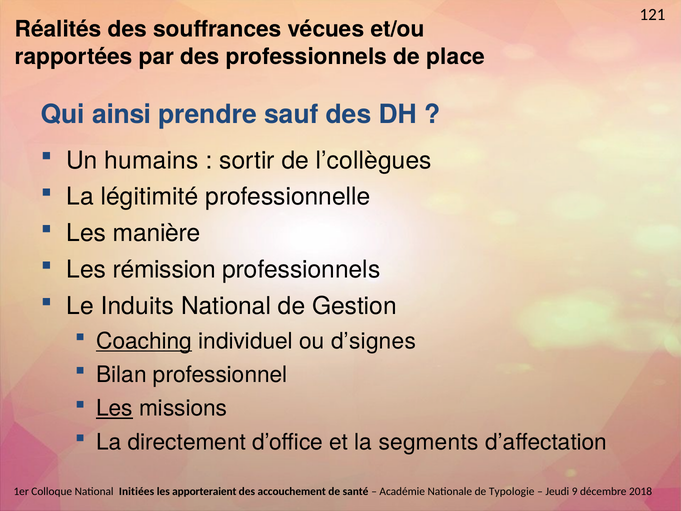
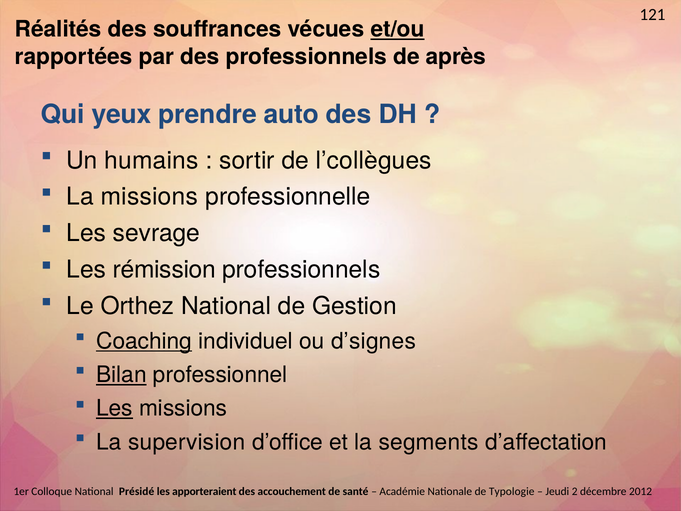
et/ou underline: none -> present (398, 29)
place: place -> après (456, 57)
ainsi: ainsi -> yeux (122, 115)
sauf: sauf -> auto (291, 115)
La légitimité: légitimité -> missions (149, 197)
manière: manière -> sevrage (157, 233)
Induits: Induits -> Orthez (137, 306)
Bilan underline: none -> present (121, 375)
directement: directement -> supervision (187, 442)
Initiées: Initiées -> Présidé (137, 491)
9: 9 -> 2 (575, 491)
2018: 2018 -> 2012 (641, 491)
